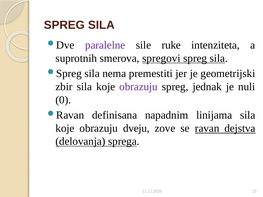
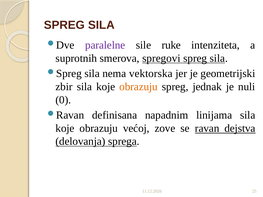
premestiti: premestiti -> vektorska (151, 74)
obrazuju colour: purple -> orange (139, 87)
dveju: dveju -> većoj (136, 128)
